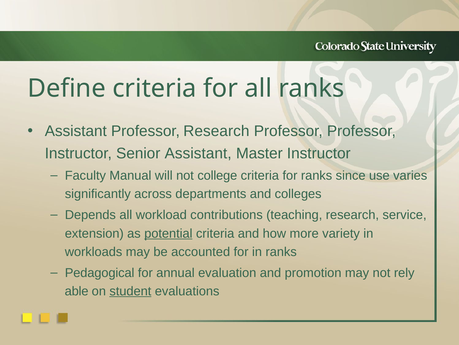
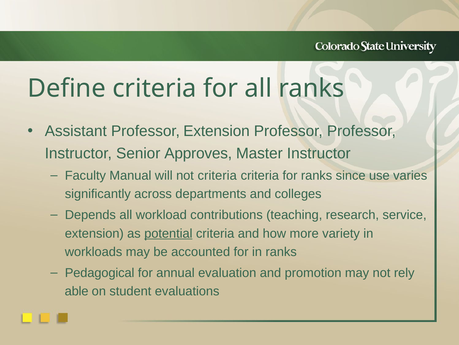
Professor Research: Research -> Extension (216, 131)
Senior Assistant: Assistant -> Approves (198, 153)
not college: college -> criteria (217, 175)
student underline: present -> none (130, 291)
